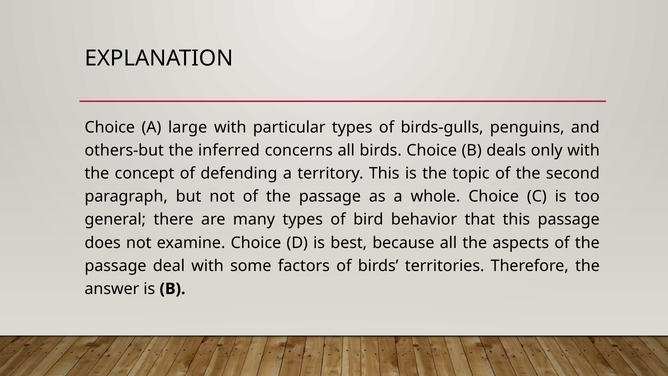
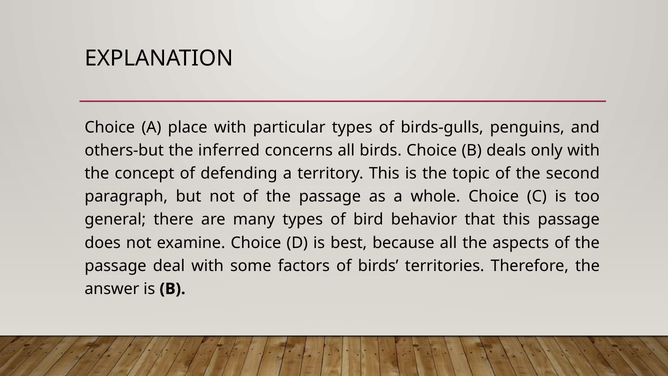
large: large -> place (188, 127)
